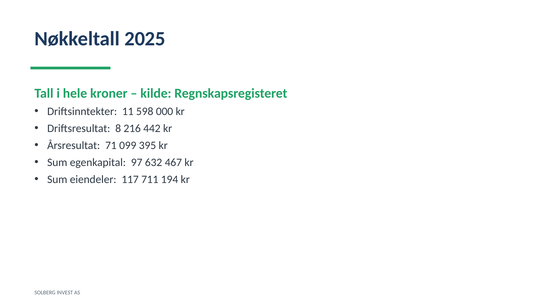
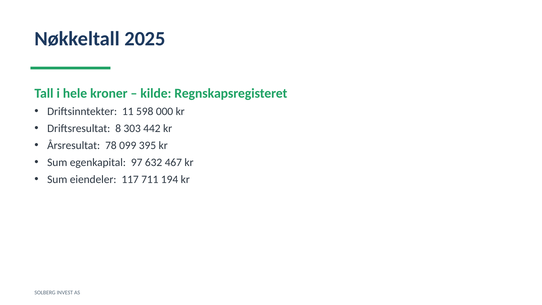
216: 216 -> 303 (132, 128)
71: 71 -> 78 (111, 145)
